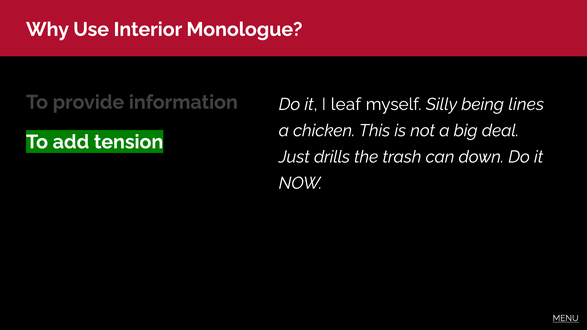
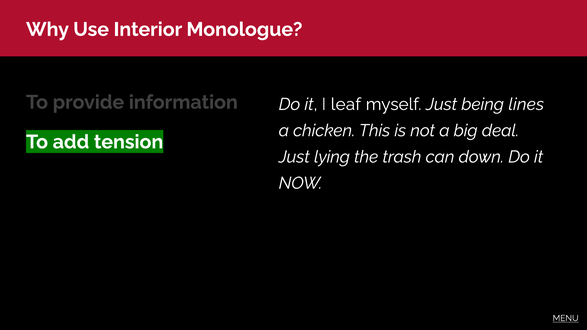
myself Silly: Silly -> Just (442, 104)
drills: drills -> lying (332, 157)
